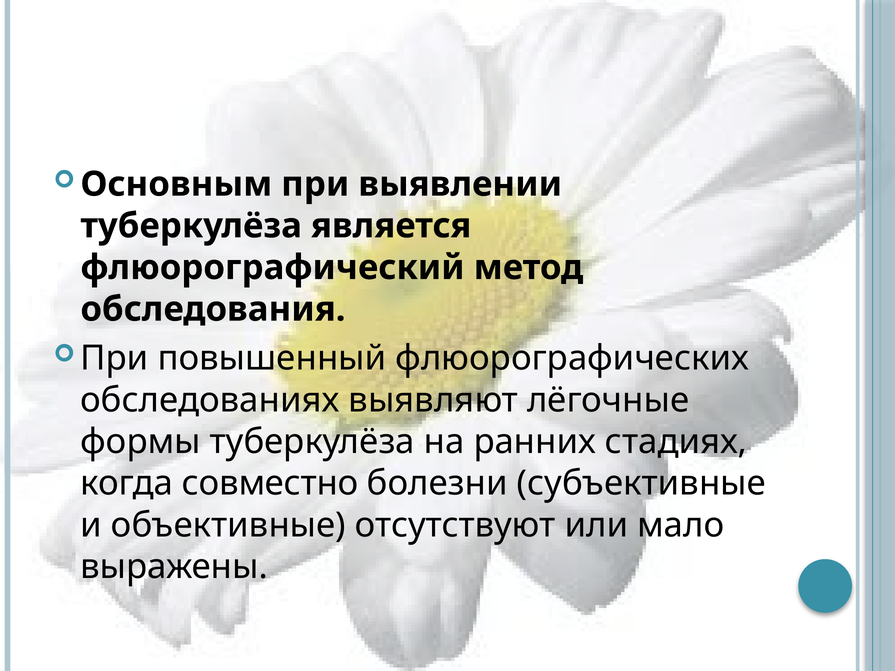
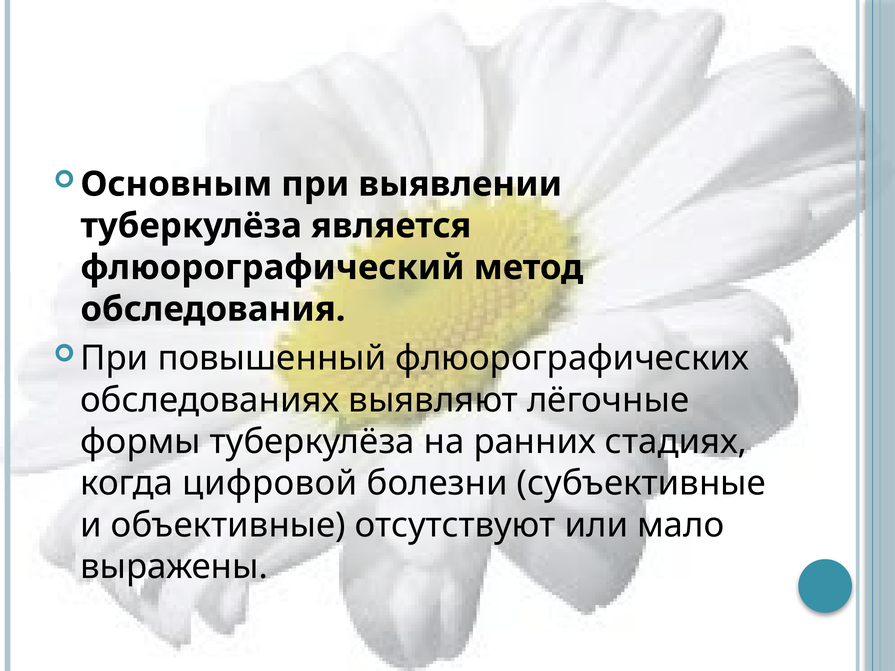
совместно: совместно -> цифровой (270, 484)
